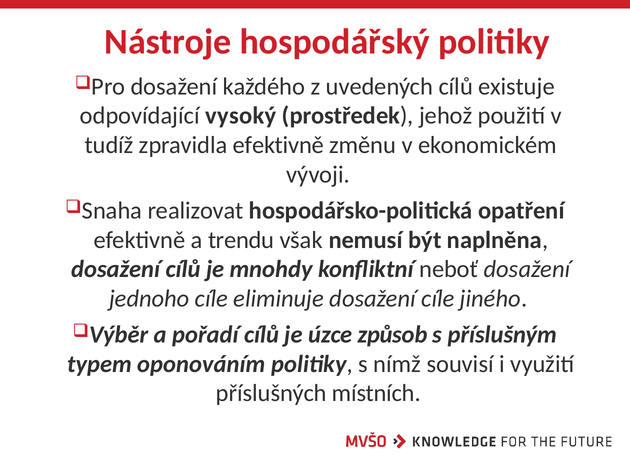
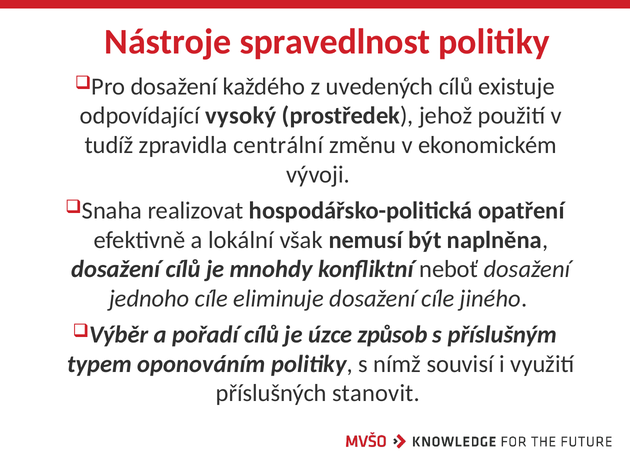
hospodářský: hospodářský -> spravedlnost (335, 42)
zpravidla efektivně: efektivně -> centrální (278, 145)
trendu: trendu -> lokální (241, 240)
místních: místních -> stanovit (376, 393)
